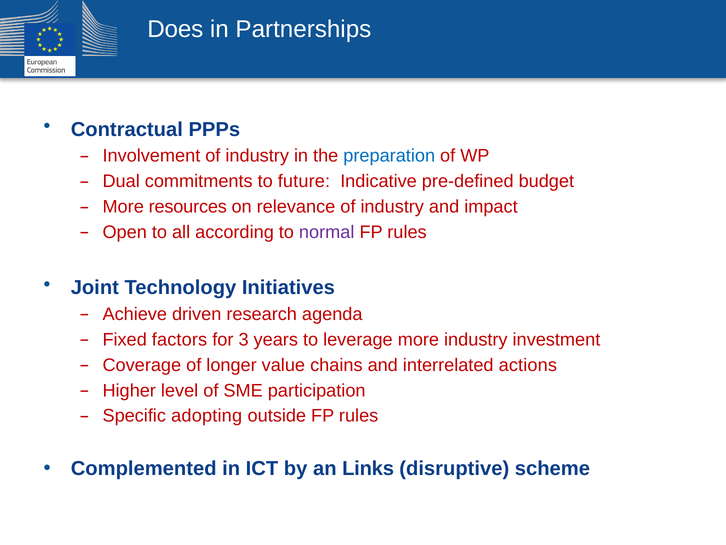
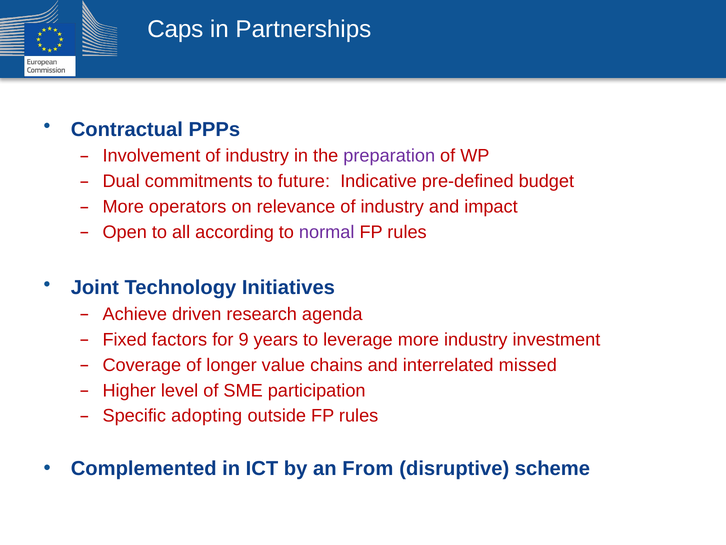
Does: Does -> Caps (175, 29)
preparation colour: blue -> purple (389, 156)
resources: resources -> operators (188, 207)
3: 3 -> 9 (244, 339)
actions: actions -> missed (528, 365)
Links: Links -> From (368, 468)
